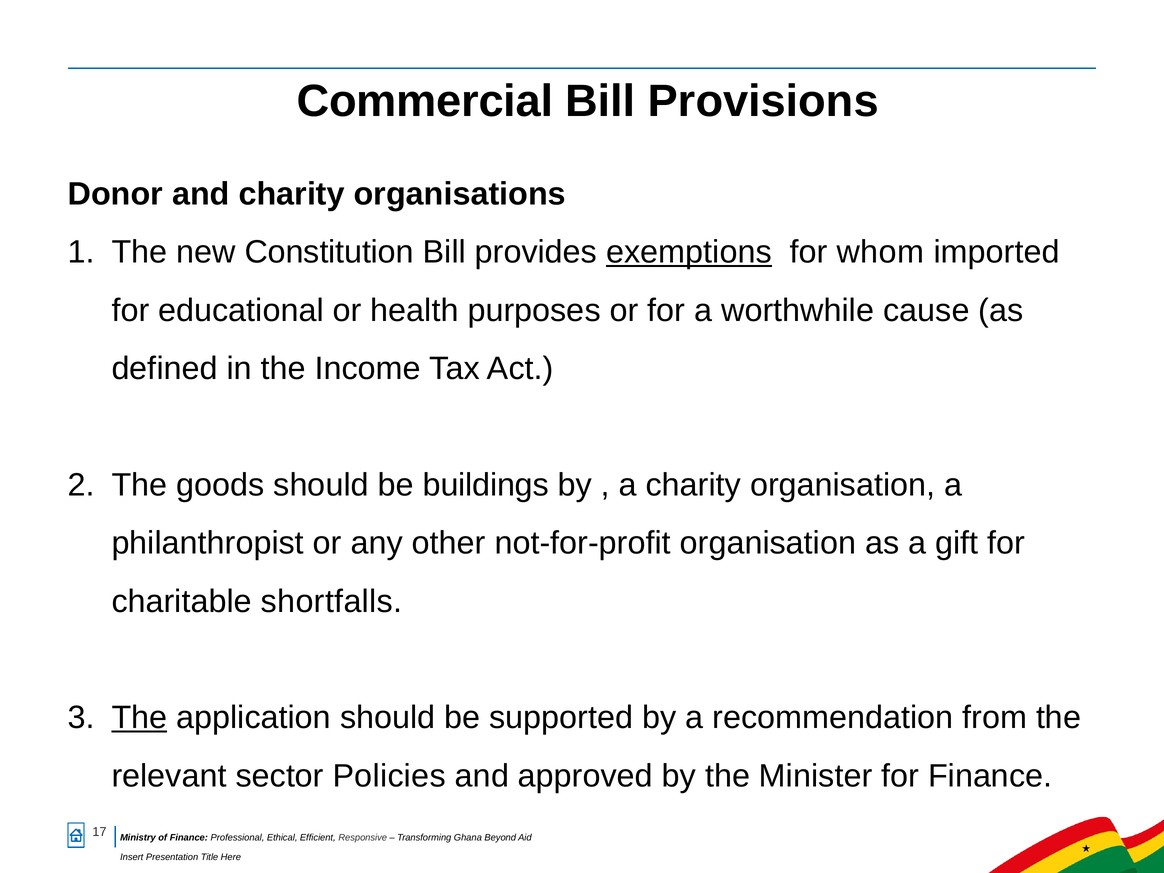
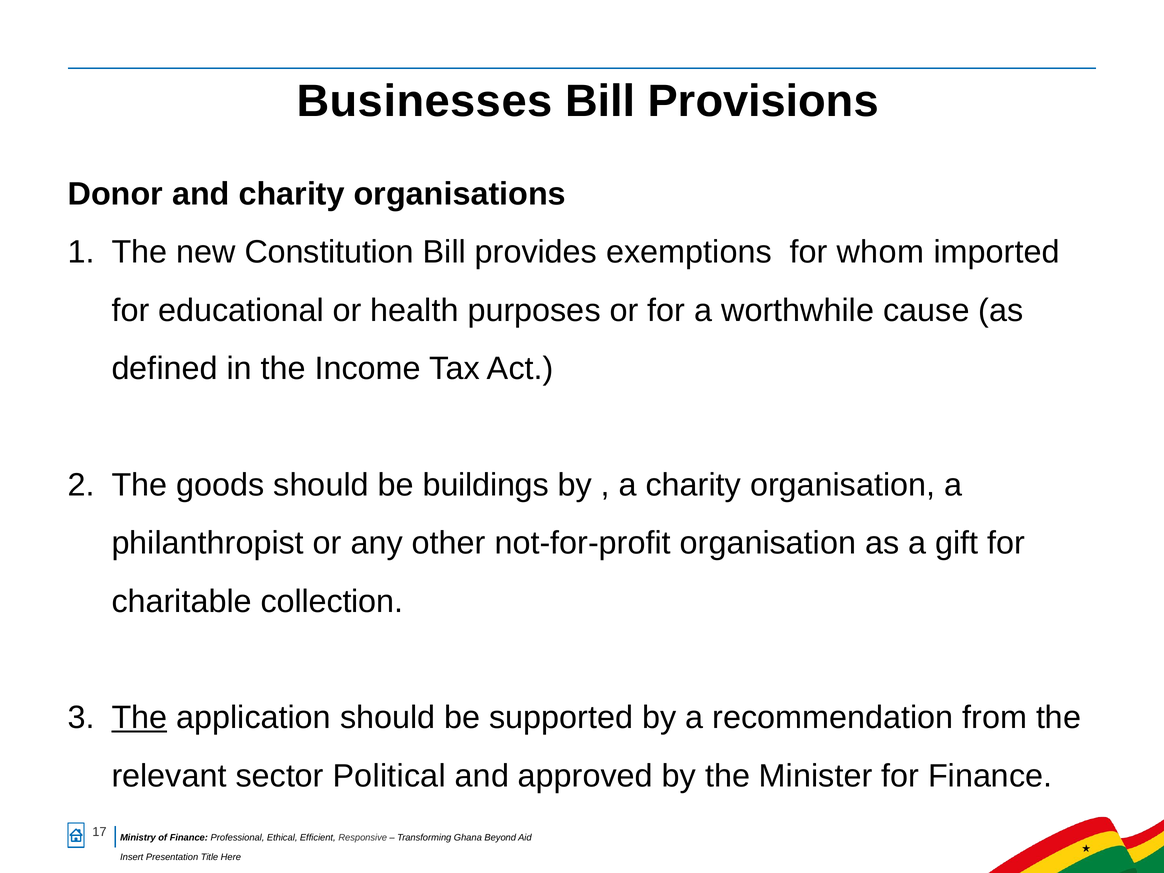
Commercial: Commercial -> Businesses (425, 101)
exemptions underline: present -> none (689, 252)
shortfalls: shortfalls -> collection (332, 601)
Policies: Policies -> Political (389, 776)
